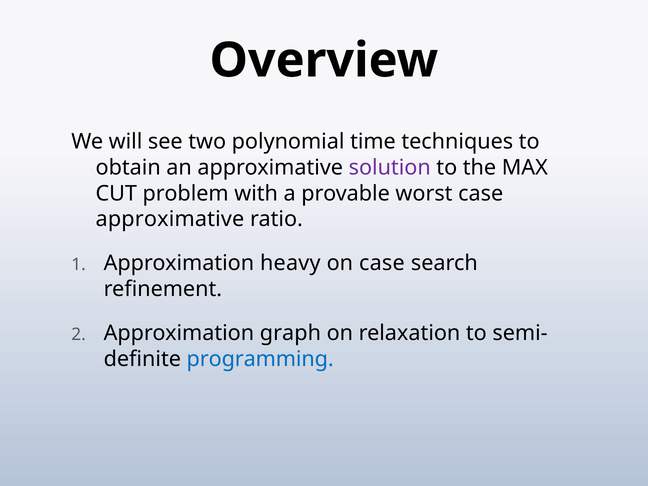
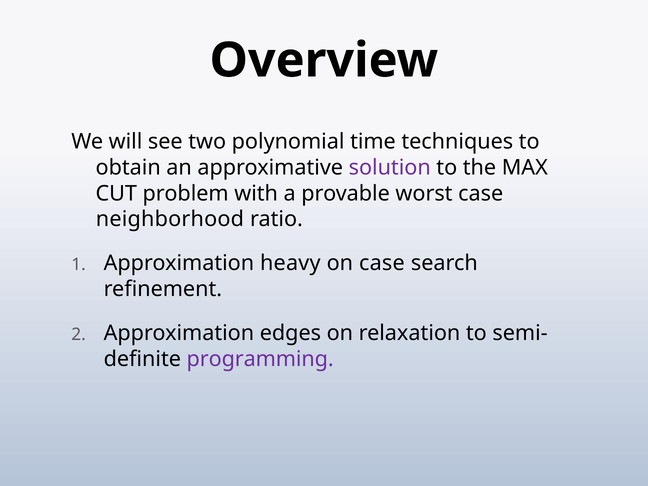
approximative: approximative -> neighborhood (170, 219)
graph: graph -> edges (290, 333)
programming colour: blue -> purple (260, 359)
